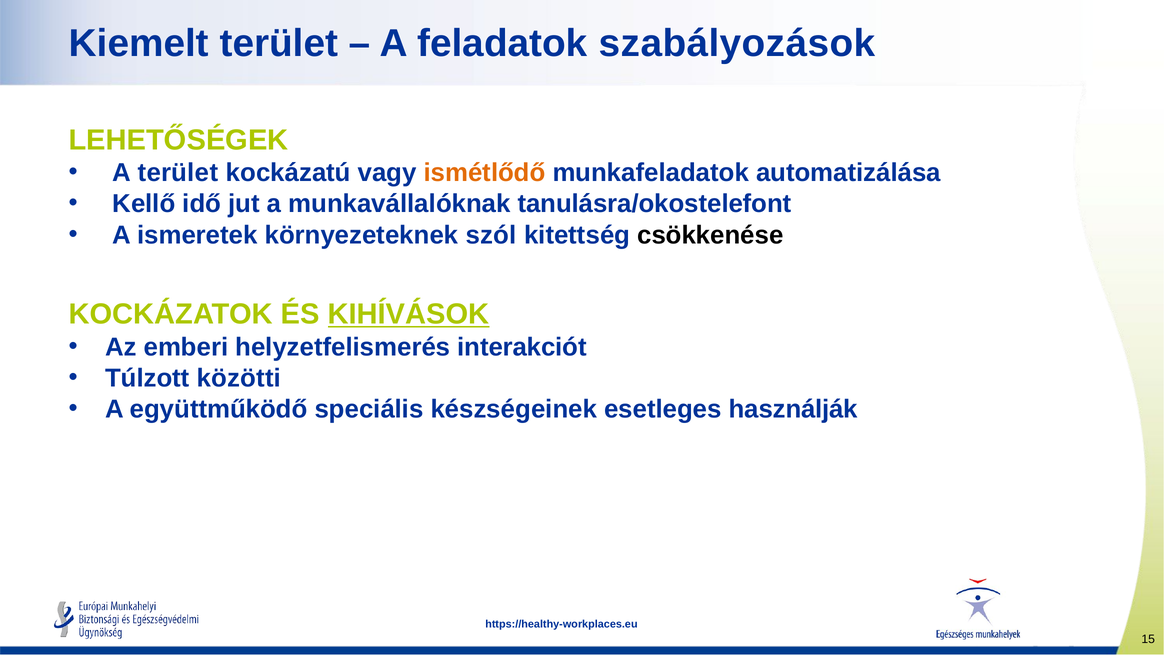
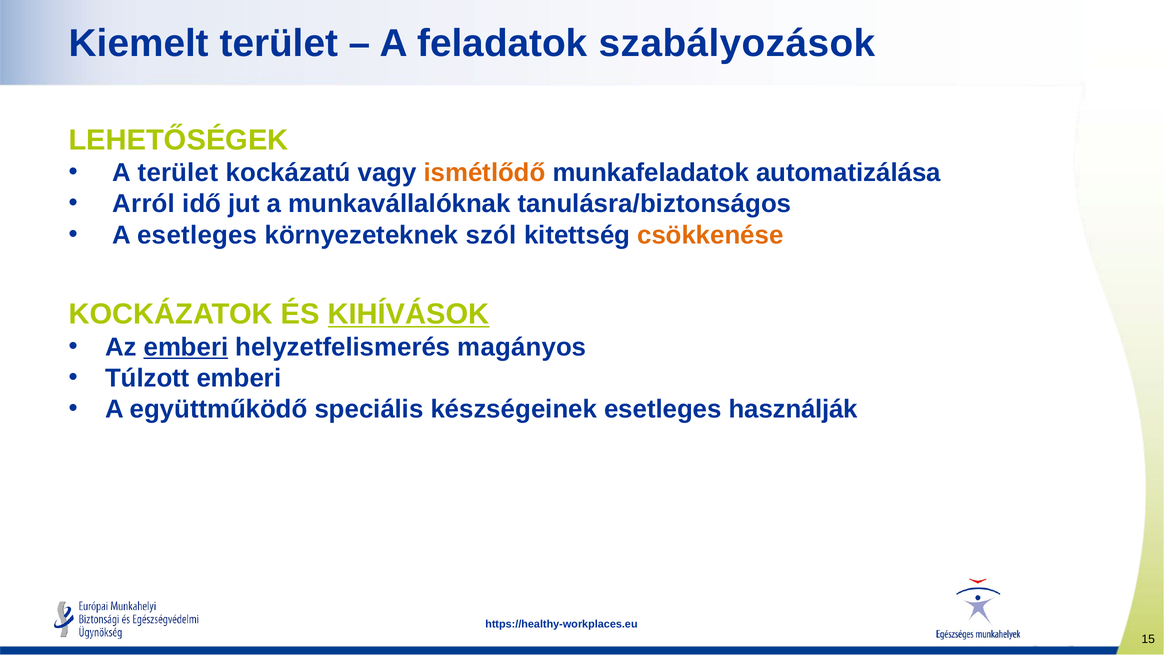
Kellő: Kellő -> Arról (144, 204)
tanulásra/okostelefont: tanulásra/okostelefont -> tanulásra/biztonságos (654, 204)
A ismeretek: ismeretek -> esetleges (197, 235)
csökkenése colour: black -> orange (710, 235)
emberi underline: none -> present (186, 347)
interakciót: interakciót -> magányos (522, 347)
Túlzott közötti: közötti -> emberi (239, 378)
